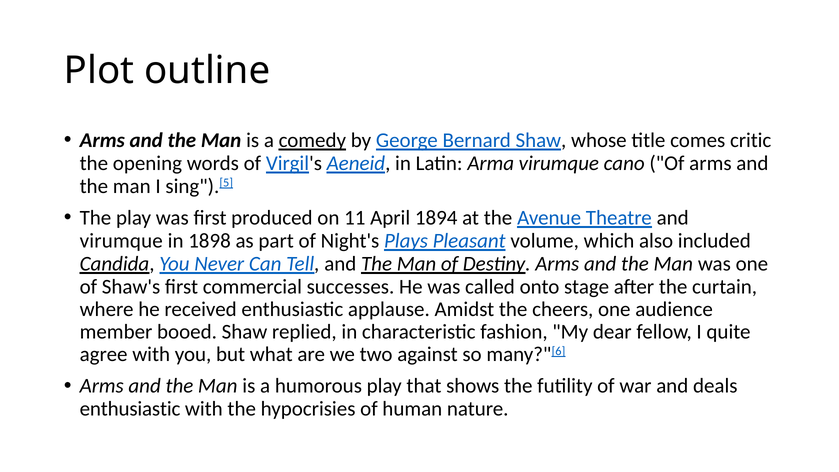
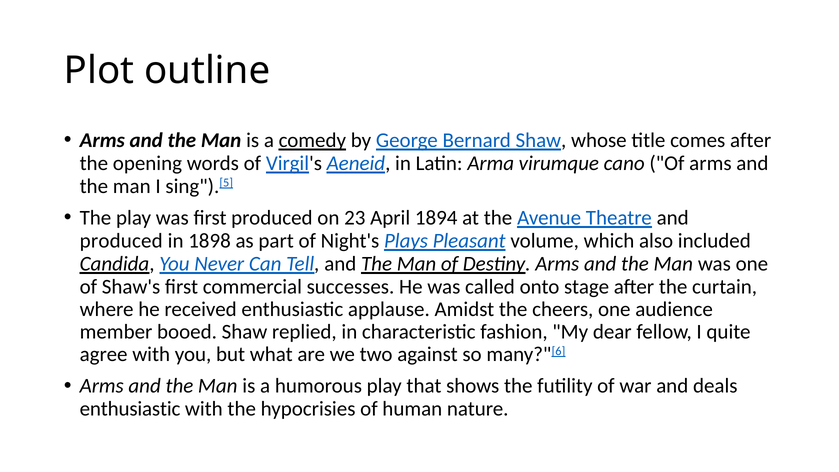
comes critic: critic -> after (751, 140)
11: 11 -> 23 (355, 218)
virumque: virumque -> produced (121, 241)
